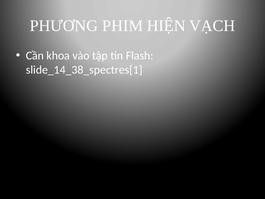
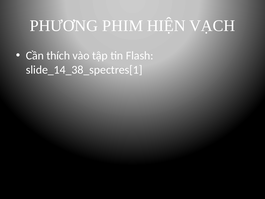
khoa: khoa -> thích (58, 56)
